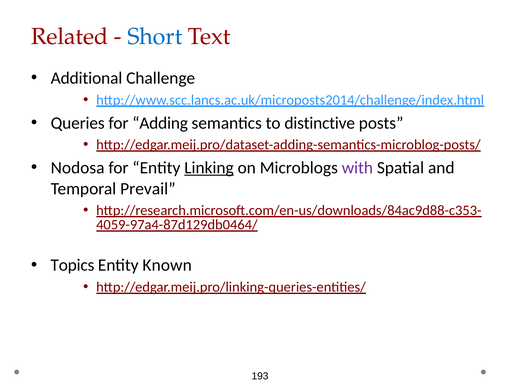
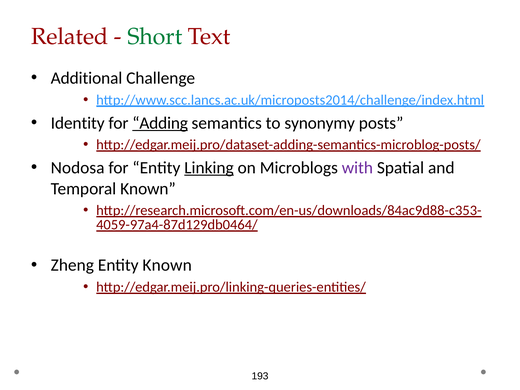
Short colour: blue -> green (155, 37)
Queries: Queries -> Identity (78, 123)
Adding underline: none -> present (160, 123)
distinctive: distinctive -> synonymy (320, 123)
Temporal Prevail: Prevail -> Known (148, 189)
Topics: Topics -> Zheng (72, 265)
